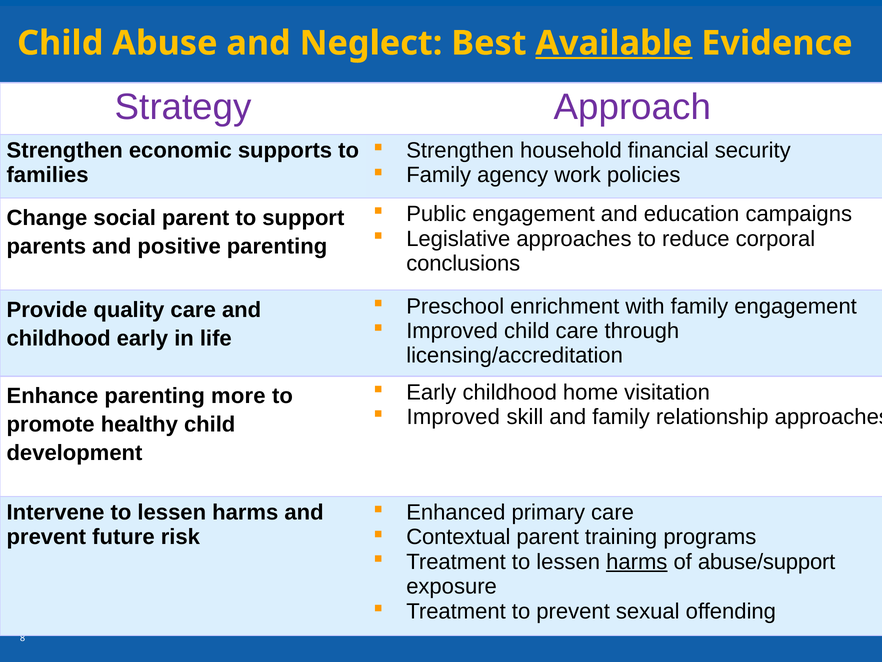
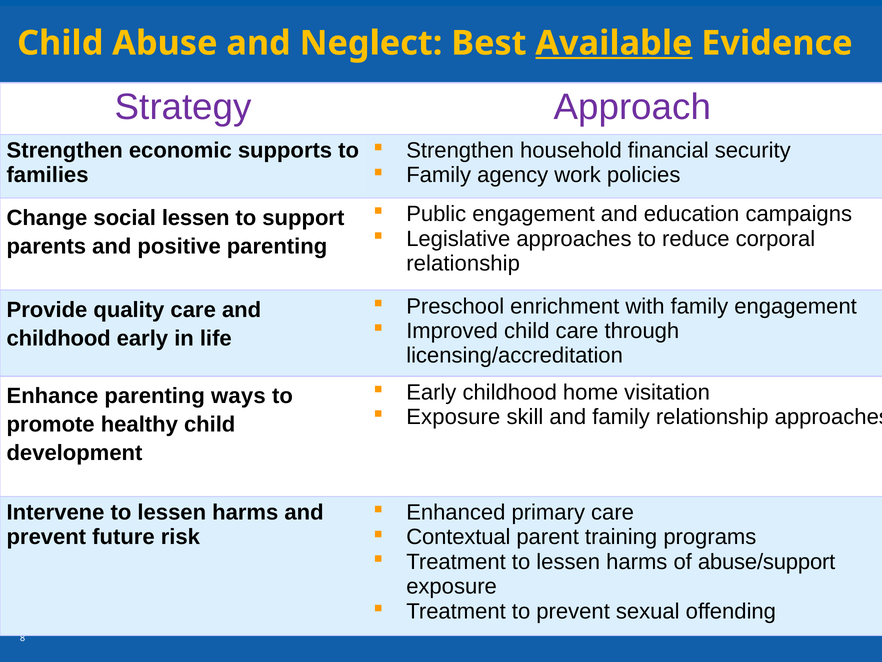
social parent: parent -> lessen (196, 218)
conclusions: conclusions -> relationship (463, 263)
more: more -> ways (238, 396)
Improved: Improved -> Exposure (453, 417)
harms underline: present -> none (637, 561)
